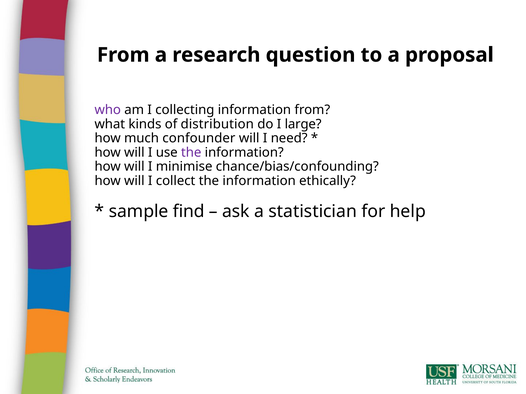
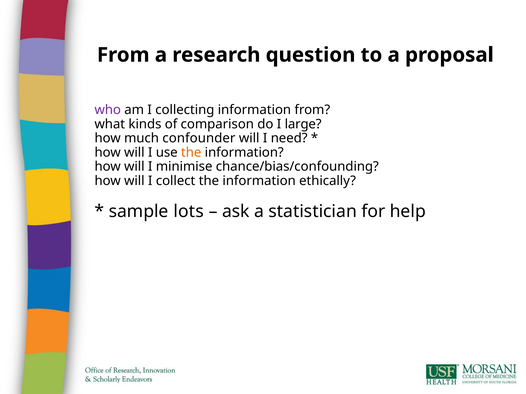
distribution: distribution -> comparison (217, 124)
the colour: purple -> orange (191, 153)
find: find -> lots (189, 212)
